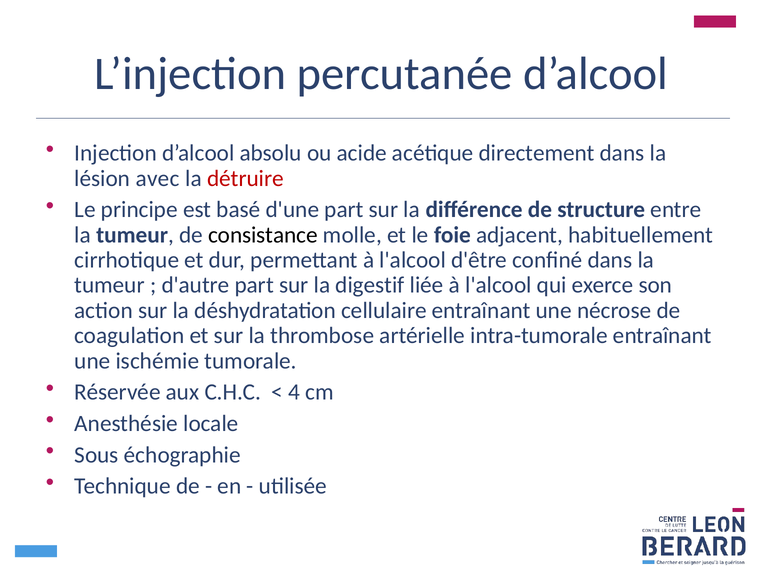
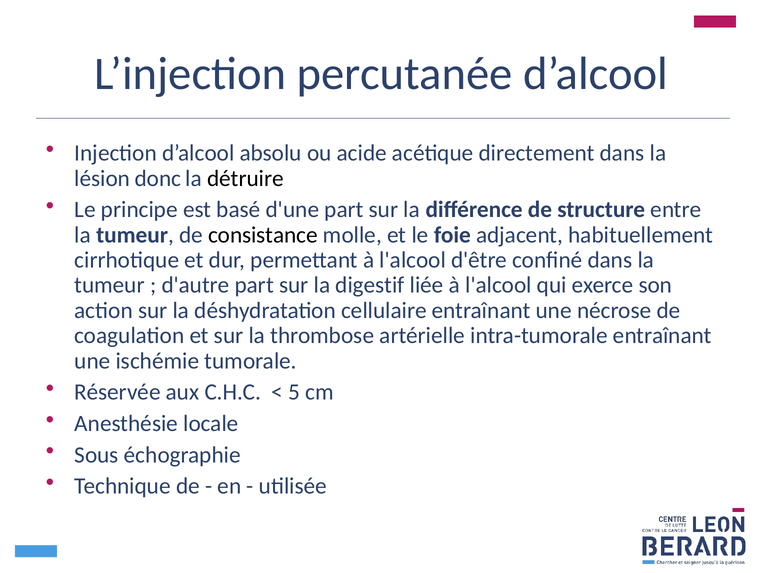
avec: avec -> donc (158, 178)
détruire colour: red -> black (245, 178)
4: 4 -> 5 (294, 392)
